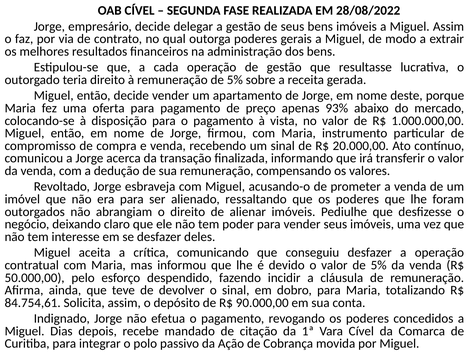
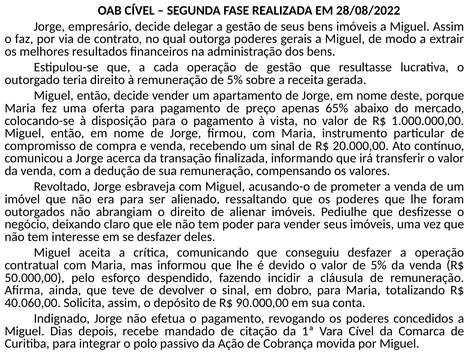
93%: 93% -> 65% (337, 108)
84.754,61: 84.754,61 -> 40.060,00 (33, 303)
